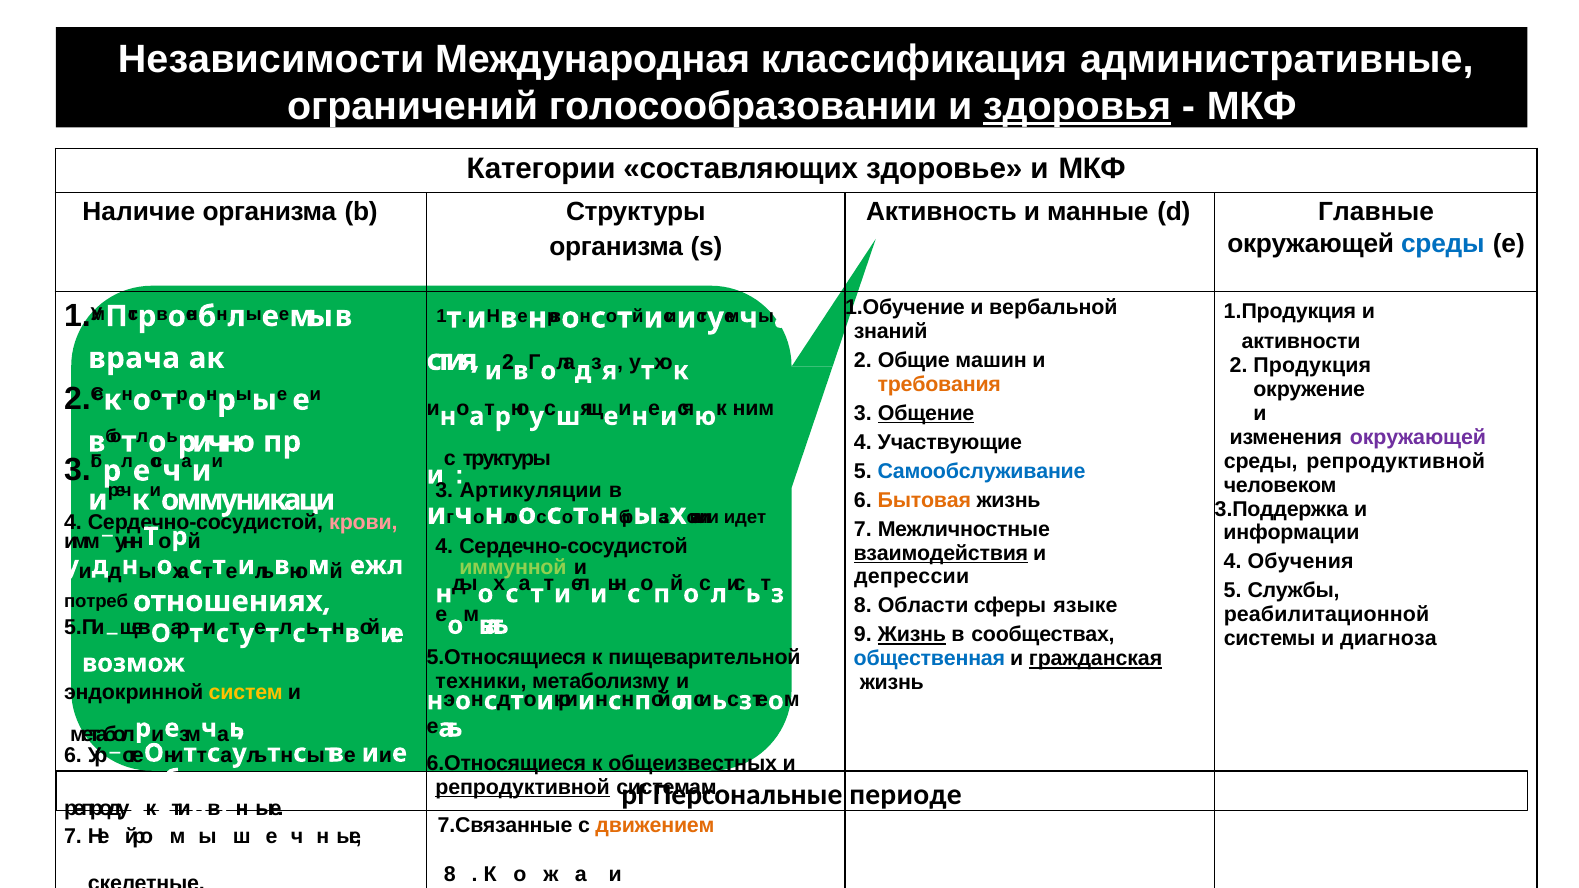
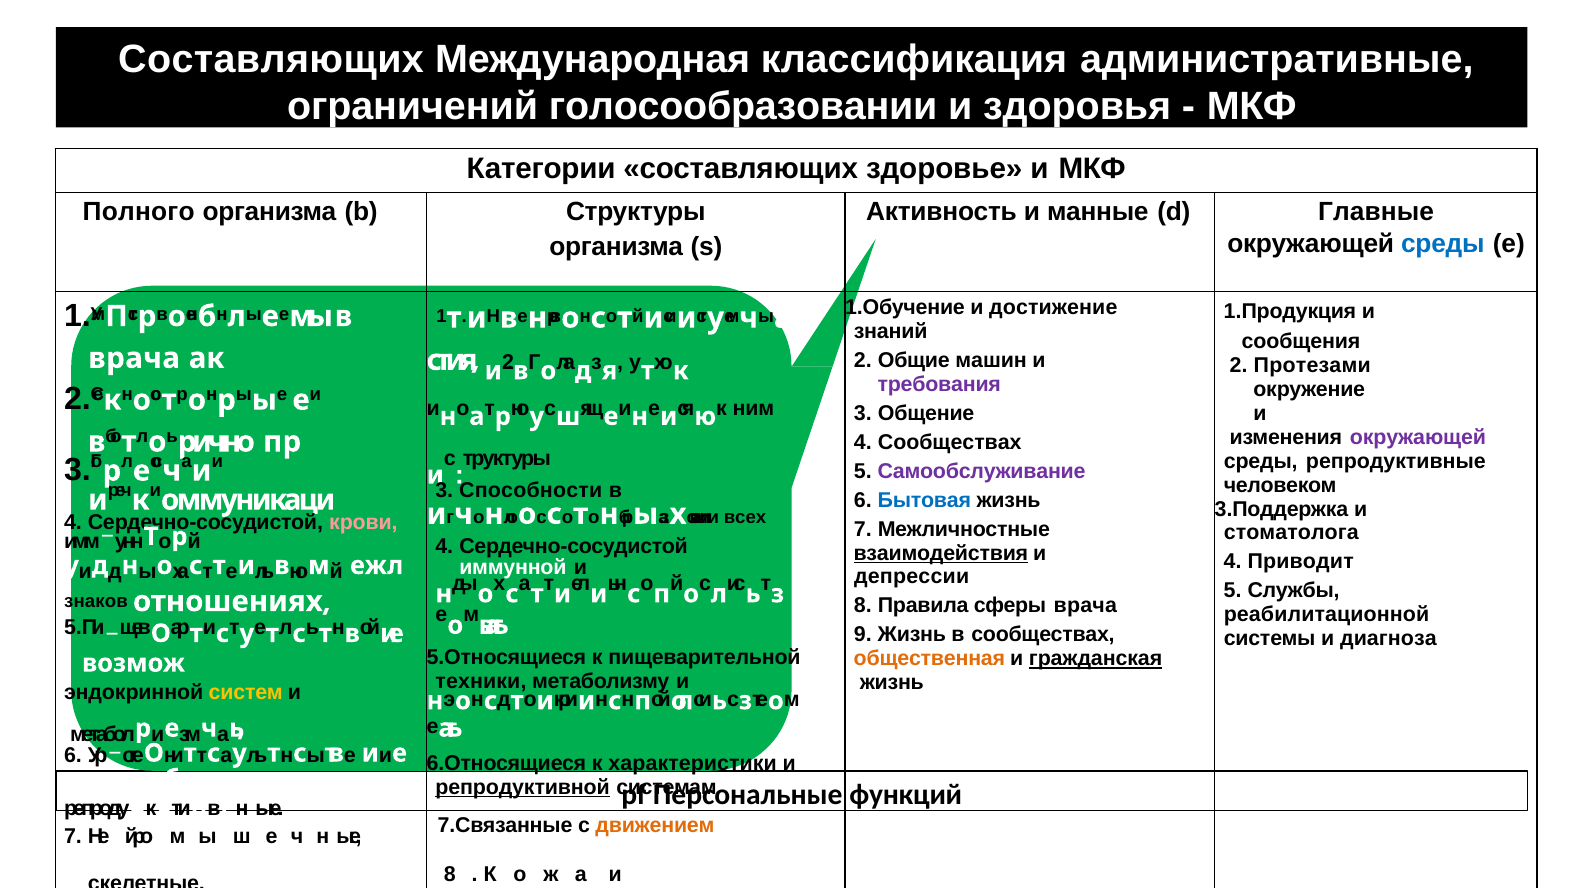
Независимости: Независимости -> Составляющих (271, 59)
здоровья underline: present -> none (1077, 107)
Наличие: Наличие -> Полного (139, 212)
вербальной: вербальной -> достижение (1053, 307)
активности: активности -> сообщения (1301, 342)
Продукция: Продукция -> Протезами (1312, 366)
требования colour: orange -> purple (939, 384)
Общение underline: present -> none (926, 413)
Участвующие: Участвующие -> Сообществах (950, 442)
среды репродуктивной: репродуктивной -> репродуктивные (1396, 461)
Самообслуживание colour: blue -> purple (982, 471)
Артикуляции: Артикуляции -> Способности (531, 490)
Бытовая colour: orange -> blue (924, 500)
идет: идет -> всех (745, 517)
информации: информации -> стоматолога (1291, 533)
Обучения: Обучения -> Приводит (1301, 562)
иммунной colour: light green -> white (513, 568)
потреб: потреб -> знаков (96, 601)
Области: Области -> Правила (923, 606)
сферы языке: языке -> врача (1085, 606)
Жизнь underline: present -> none (912, 635)
общественная colour: blue -> orange (929, 659)
общеизвестных: общеизвестных -> характеристики (693, 764)
периоде: периоде -> функций (906, 795)
